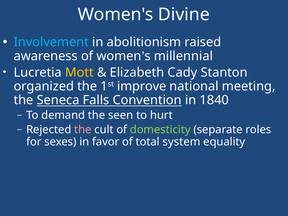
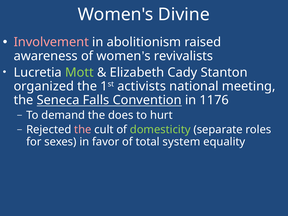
Involvement colour: light blue -> pink (51, 42)
millennial: millennial -> revivalists (183, 56)
Mott colour: yellow -> light green (79, 72)
improve: improve -> activists (142, 86)
1840: 1840 -> 1176 (214, 100)
seen: seen -> does (121, 115)
